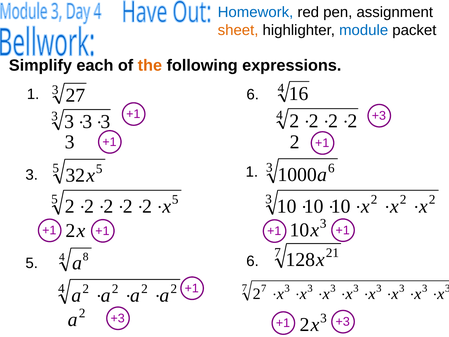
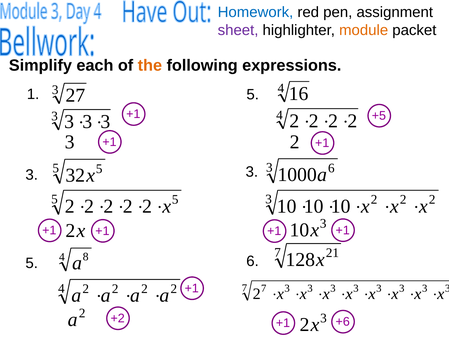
sheet colour: orange -> purple (238, 30)
module colour: blue -> orange (364, 30)
1 6: 6 -> 5 (253, 94)
+3: +3 -> +5 (379, 116)
1: 1 -> 3 (252, 172)
+3: +3 -> +2 (118, 318)
+3: +3 -> +6 (343, 321)
